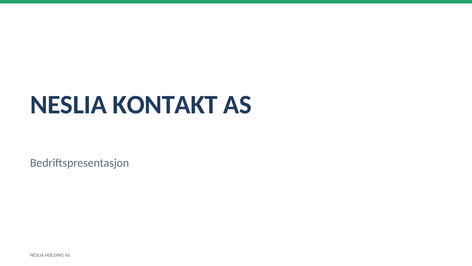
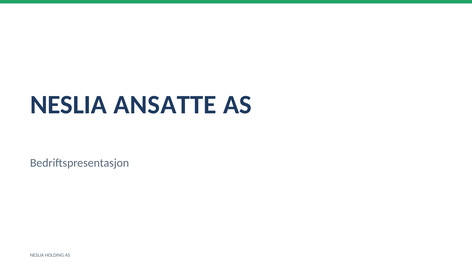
KONTAKT: KONTAKT -> ANSATTE (165, 105)
